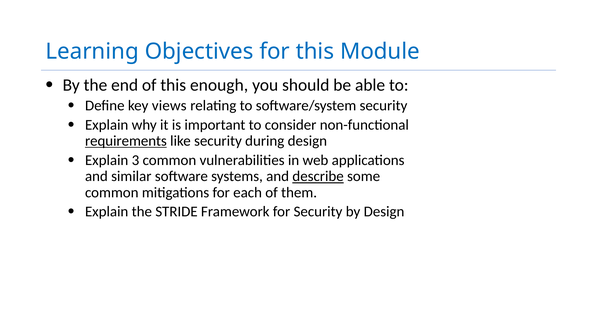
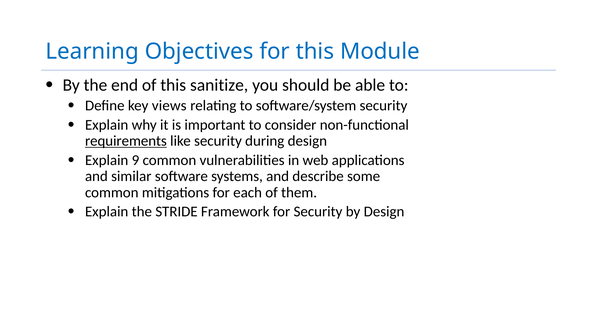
enough: enough -> sanitize (219, 85)
3: 3 -> 9 (135, 160)
describe underline: present -> none (318, 176)
